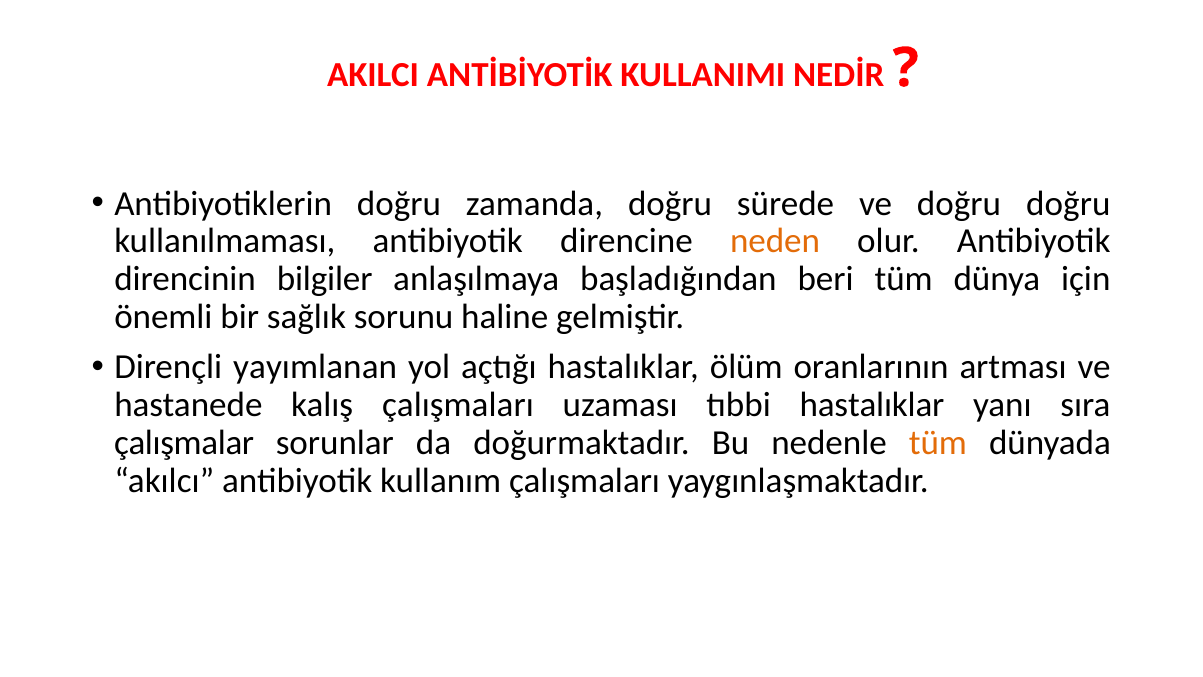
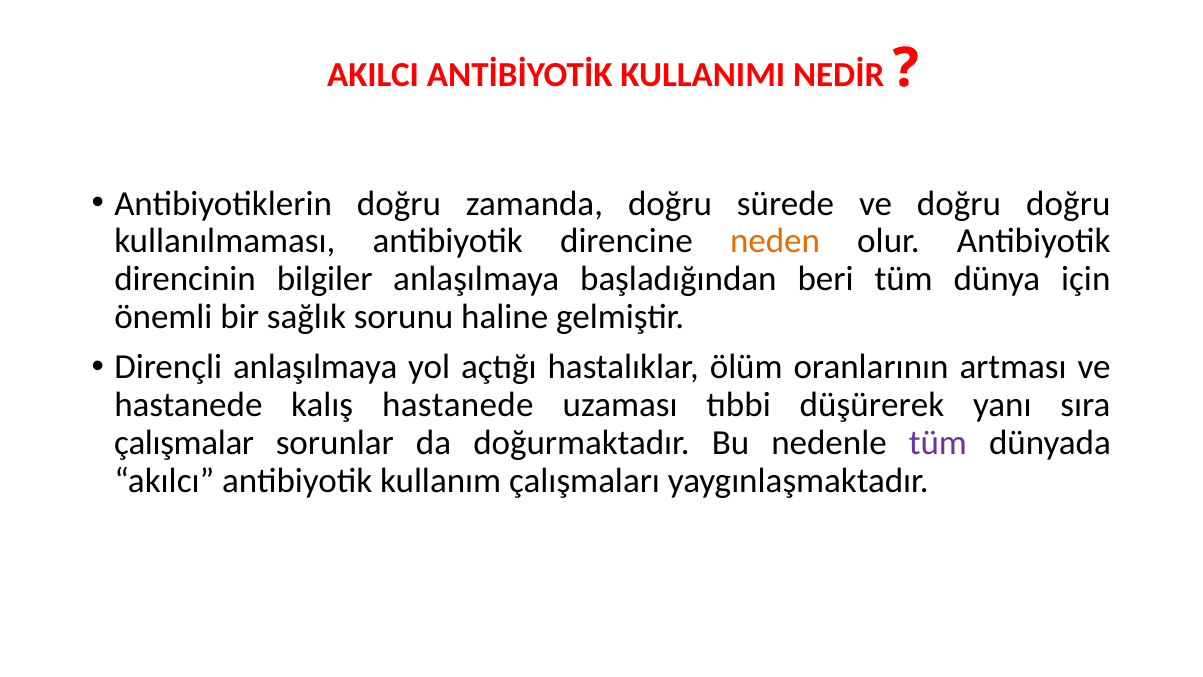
Dirençli yayımlanan: yayımlanan -> anlaşılmaya (315, 367)
kalış çalışmaları: çalışmaları -> hastanede (458, 405)
tıbbi hastalıklar: hastalıklar -> düşürerek (872, 405)
tüm colour: orange -> purple (938, 443)
